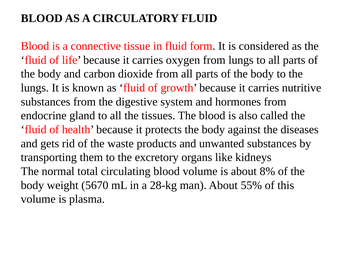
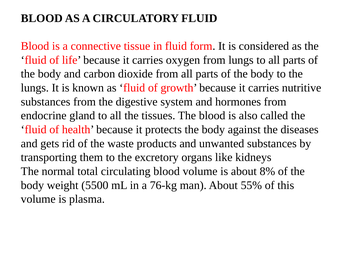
5670: 5670 -> 5500 (95, 185)
28-kg: 28-kg -> 76-kg (163, 185)
